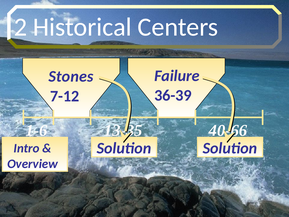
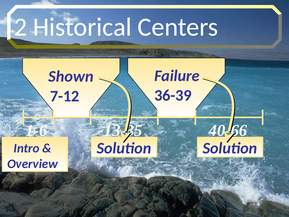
Stones: Stones -> Shown (71, 76)
